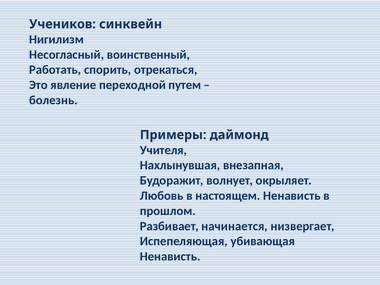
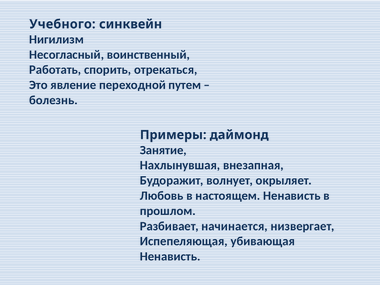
Учеников: Учеников -> Учебного (62, 24)
Учителя: Учителя -> Занятие (163, 150)
